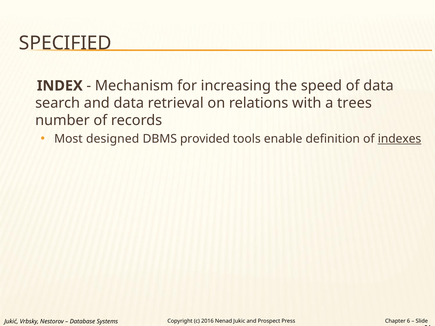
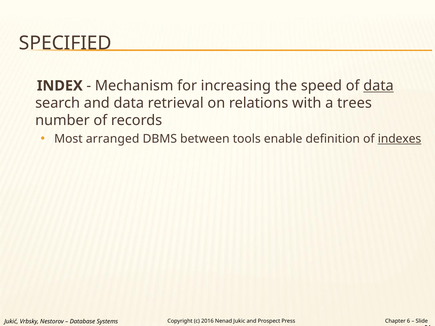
data underline: none -> present (379, 86)
designed: designed -> arranged (113, 139)
provided: provided -> between (205, 139)
